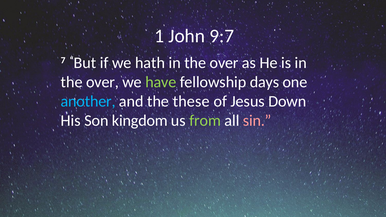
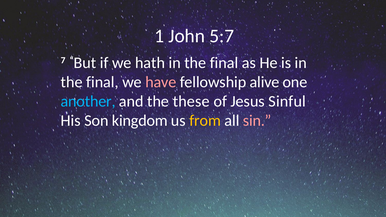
9:7: 9:7 -> 5:7 (222, 36)
over: over -> final (224, 63)
over: over -> final (102, 82)
have colour: light green -> pink (161, 82)
days: days -> alive (265, 82)
Down: Down -> Sinful (287, 101)
from colour: light green -> yellow (205, 121)
